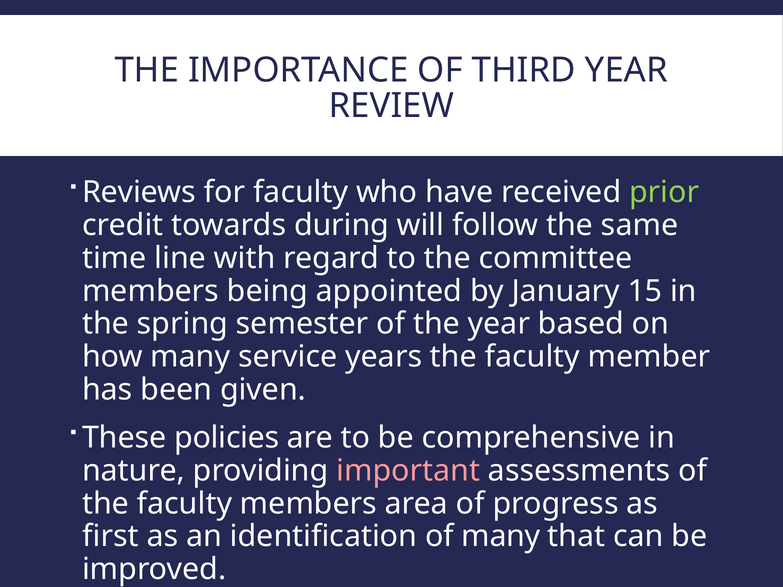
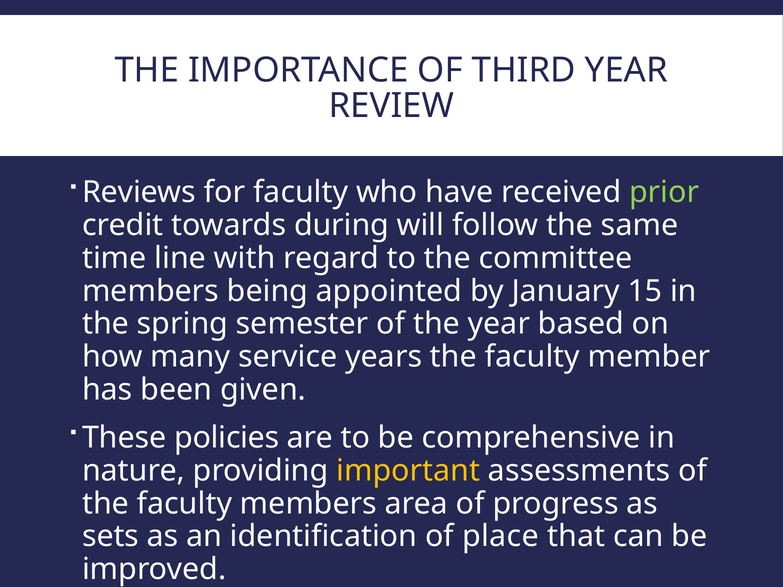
important colour: pink -> yellow (408, 471)
first: first -> sets (111, 537)
of many: many -> place (501, 537)
